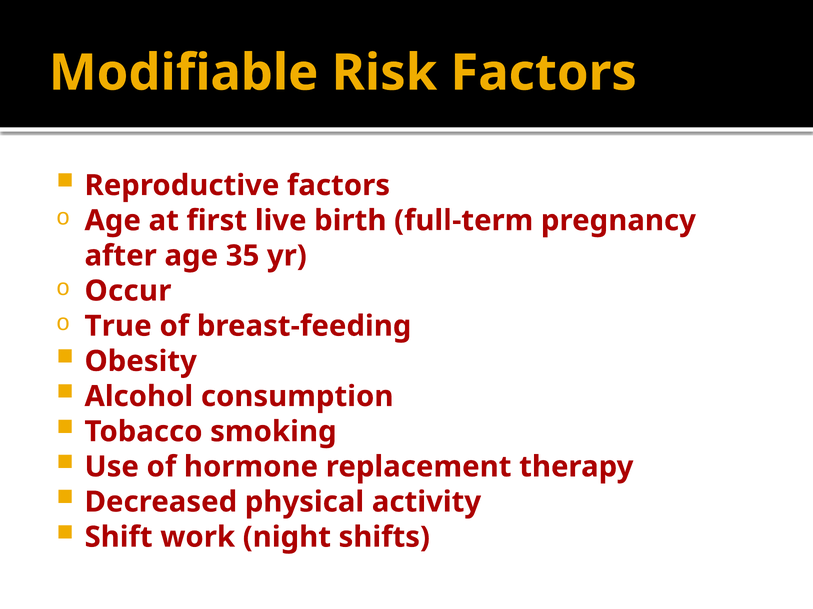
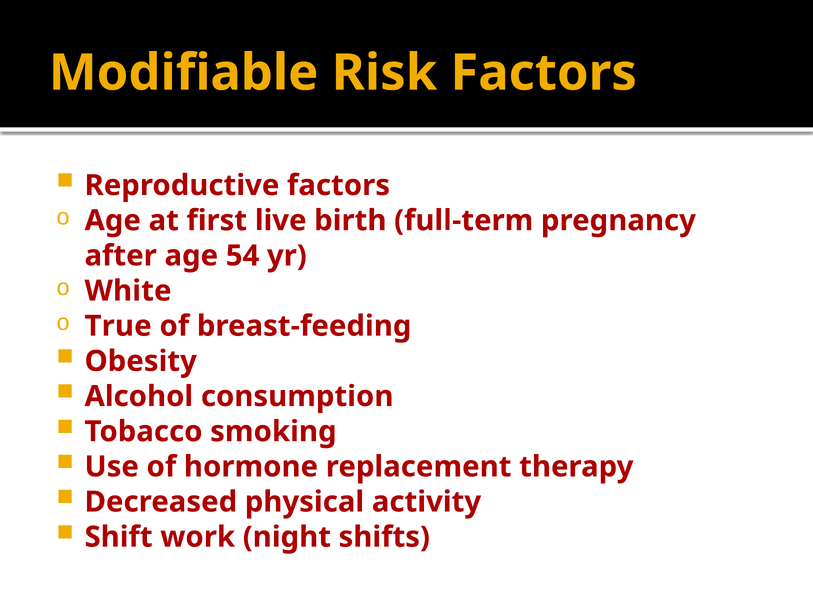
35: 35 -> 54 (243, 256)
Occur: Occur -> White (128, 291)
